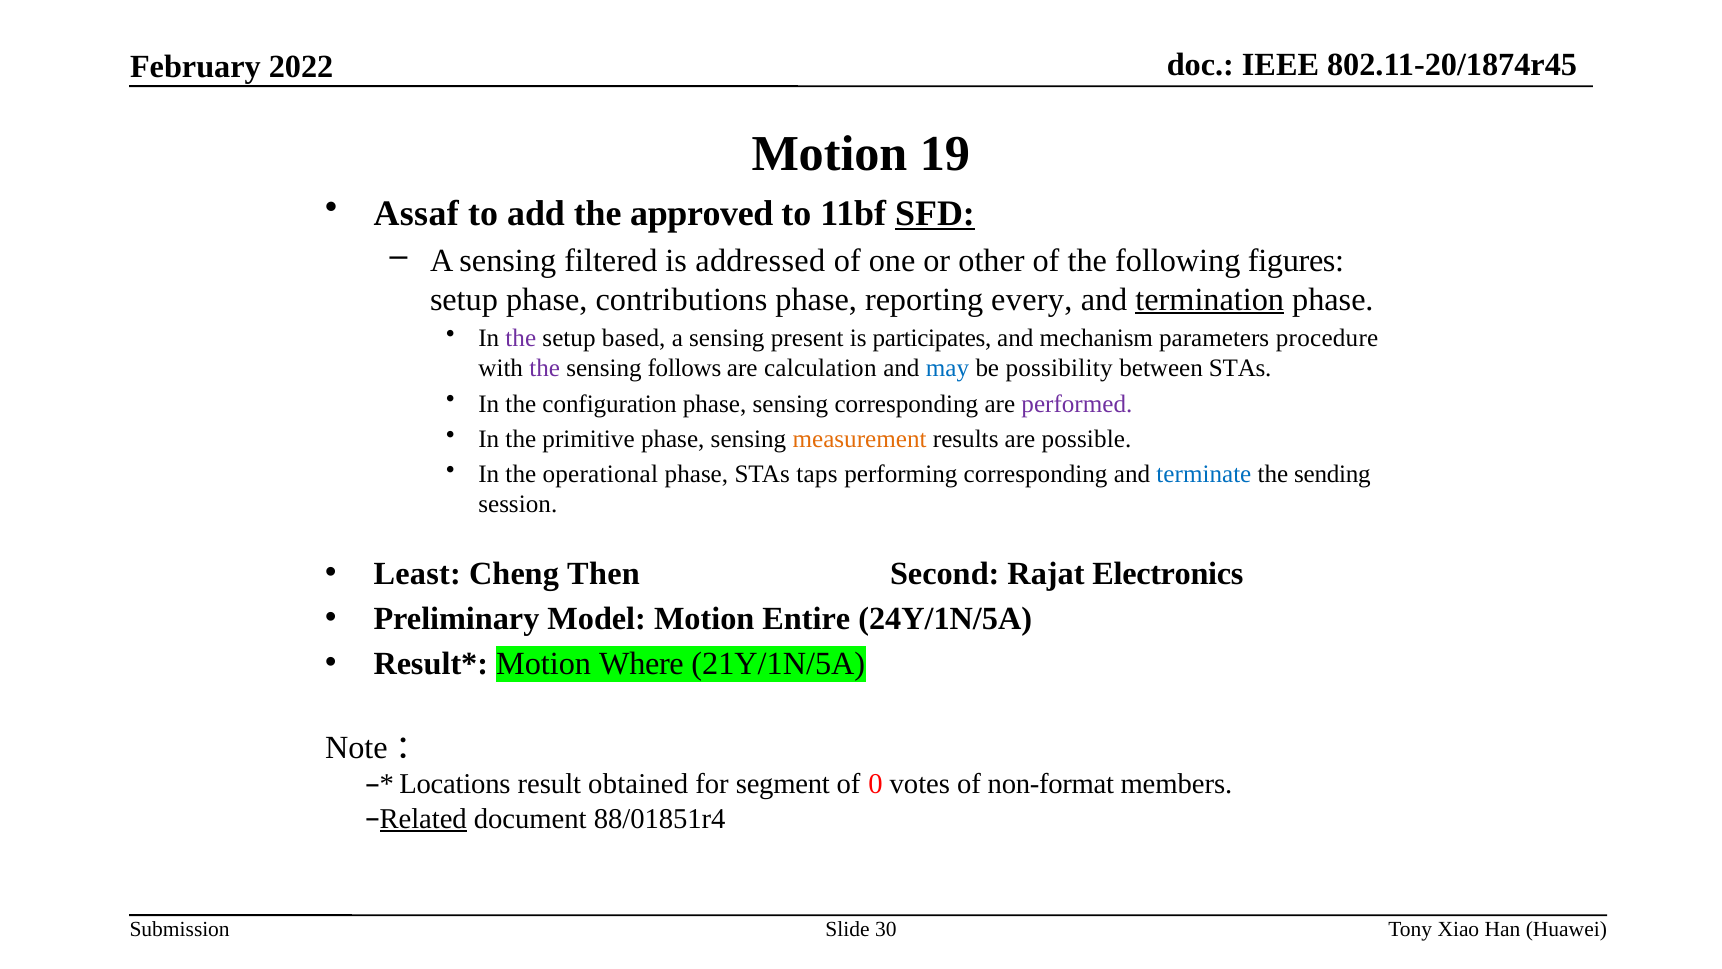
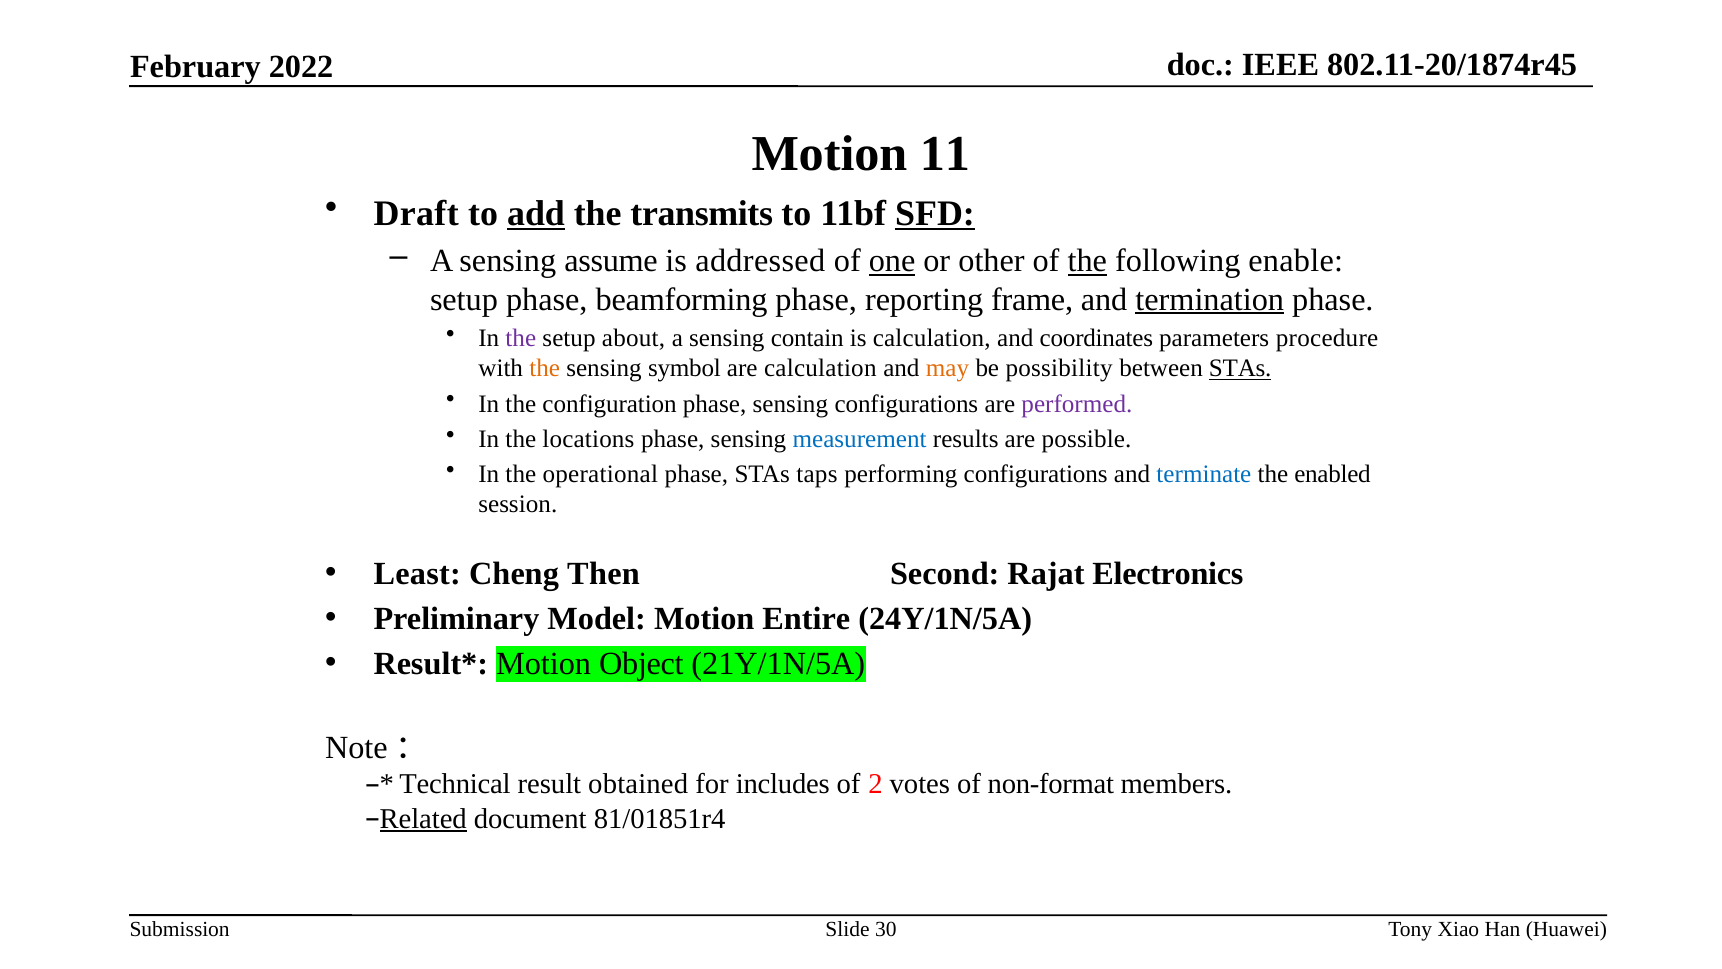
19: 19 -> 11 (945, 154)
Assaf: Assaf -> Draft (416, 214)
add underline: none -> present (536, 214)
approved: approved -> transmits (702, 214)
filtered: filtered -> assume (611, 261)
one underline: none -> present (892, 261)
the underline: none -> present (1087, 261)
figures: figures -> enable (1296, 261)
contributions: contributions -> beamforming (682, 299)
every: every -> frame (1032, 299)
based: based -> about (634, 338)
present: present -> contain (807, 338)
is participates: participates -> calculation (932, 338)
mechanism: mechanism -> coordinates (1096, 338)
the colour: purple -> orange (545, 368)
follows: follows -> symbol (684, 368)
may colour: blue -> orange (947, 368)
STAs underline: none -> present (1240, 368)
sensing corresponding: corresponding -> configurations (906, 404)
primitive: primitive -> locations (588, 439)
measurement colour: orange -> blue (860, 439)
performing corresponding: corresponding -> configurations (1036, 474)
sending: sending -> enabled (1333, 474)
Where: Where -> Object (641, 664)
Locations: Locations -> Technical (455, 784)
segment: segment -> includes (783, 784)
0: 0 -> 2 (876, 784)
88/01851r4: 88/01851r4 -> 81/01851r4 (660, 818)
